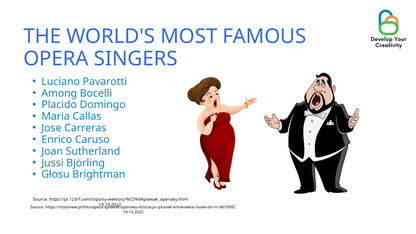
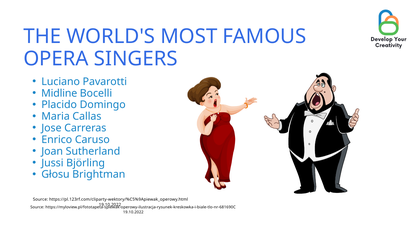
Among: Among -> Midline (59, 93)
